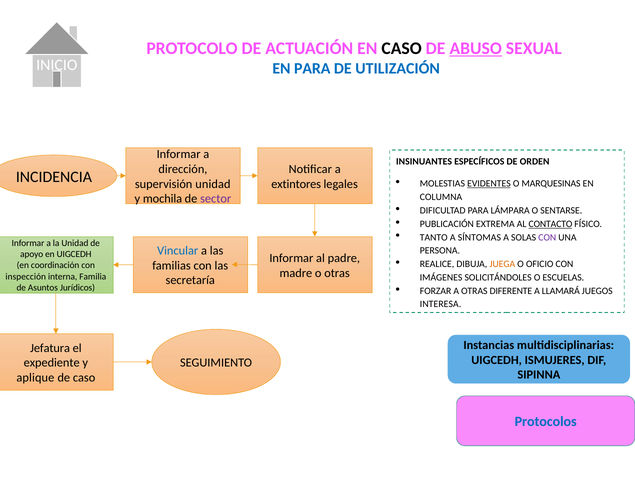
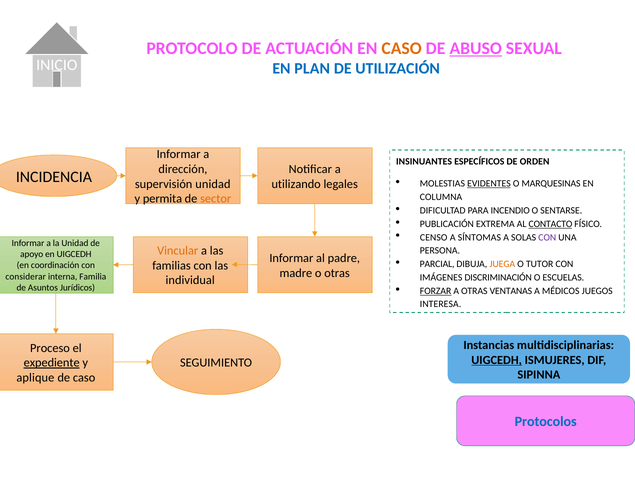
CASO colour: black -> orange (402, 48)
EN PARA: PARA -> PLAN (312, 68)
extintores: extintores -> utilizando (296, 184)
mochila: mochila -> permita (162, 199)
sector colour: purple -> orange (216, 199)
LÁMPARA: LÁMPARA -> INCENDIO (510, 210)
TANTO: TANTO -> CENSO (434, 237)
Vincular colour: blue -> orange (178, 250)
REALICE: REALICE -> PARCIAL (437, 264)
OFICIO: OFICIO -> TUTOR (540, 264)
inspección: inspección -> considerar (26, 276)
SOLICITÁNDOLES: SOLICITÁNDOLES -> DISCRIMINACIÓN (498, 277)
secretaría: secretaría -> individual (190, 280)
FORZAR underline: none -> present (436, 290)
DIFERENTE: DIFERENTE -> VENTANAS (511, 290)
LLAMARÁ: LLAMARÁ -> MÉDICOS (561, 290)
Jefatura: Jefatura -> Proceso (50, 347)
UIGCEDH underline: none -> present (497, 359)
expediente underline: none -> present (52, 362)
